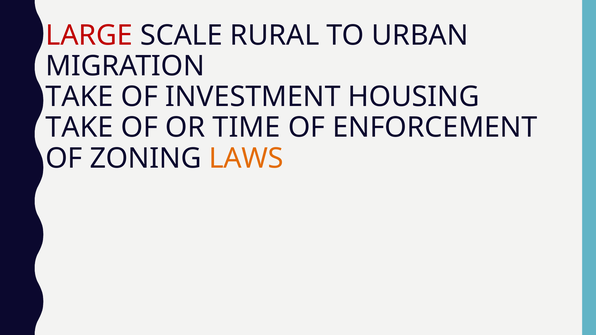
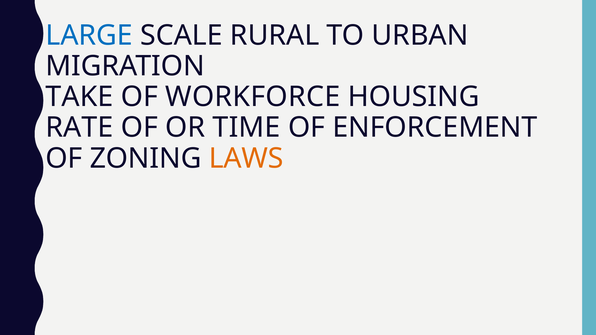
LARGE colour: red -> blue (89, 35)
INVESTMENT: INVESTMENT -> WORKFORCE (253, 97)
TAKE: TAKE -> RATE (79, 128)
